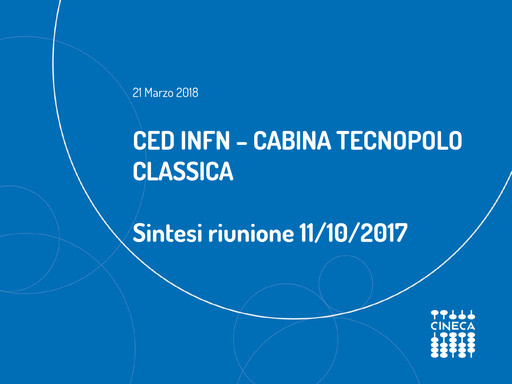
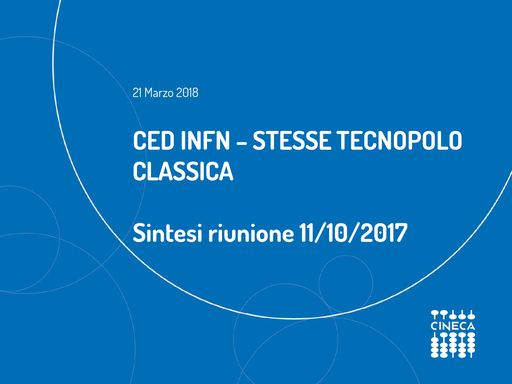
CABINA: CABINA -> STESSE (292, 141)
